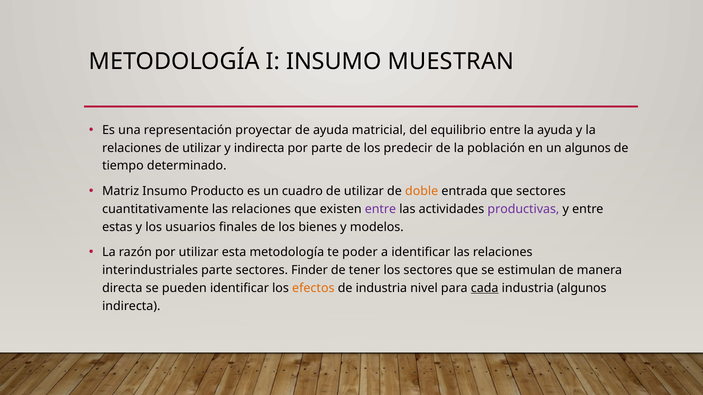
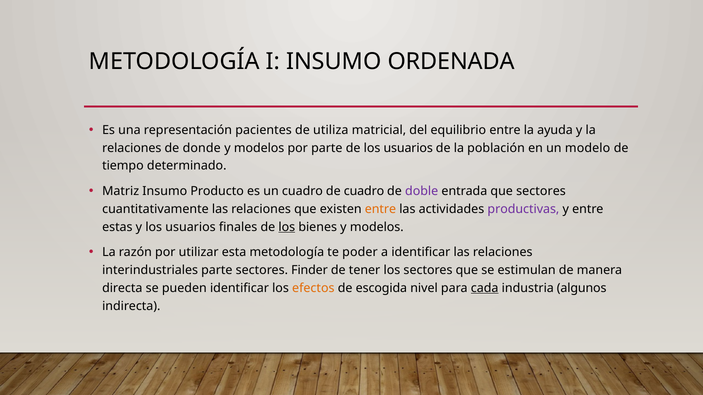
MUESTRAN: MUESTRAN -> ORDENADA (451, 62)
proyectar: proyectar -> pacientes (264, 130)
de ayuda: ayuda -> utiliza (331, 130)
utilizar: utilizar -> donde (202, 148)
indirecta: indirecta -> modelos (259, 148)
de los predecir: predecir -> usuarios (408, 148)
un algunos: algunos -> modelo (588, 148)
cuadro de utilizar: utilizar -> cuadro (364, 191)
doble colour: orange -> purple (422, 191)
entre colour: purple -> orange (380, 209)
los underline: none -> present (287, 227)
de industria: industria -> escogida (381, 288)
